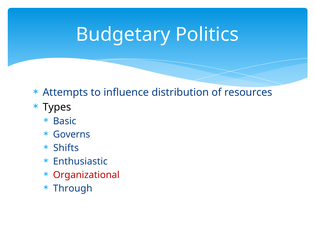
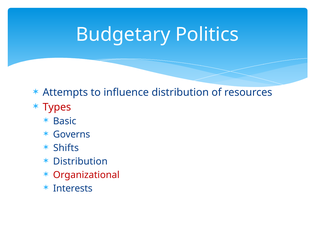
Types colour: black -> red (57, 107)
Enthusiastic: Enthusiastic -> Distribution (80, 162)
Through: Through -> Interests (73, 189)
